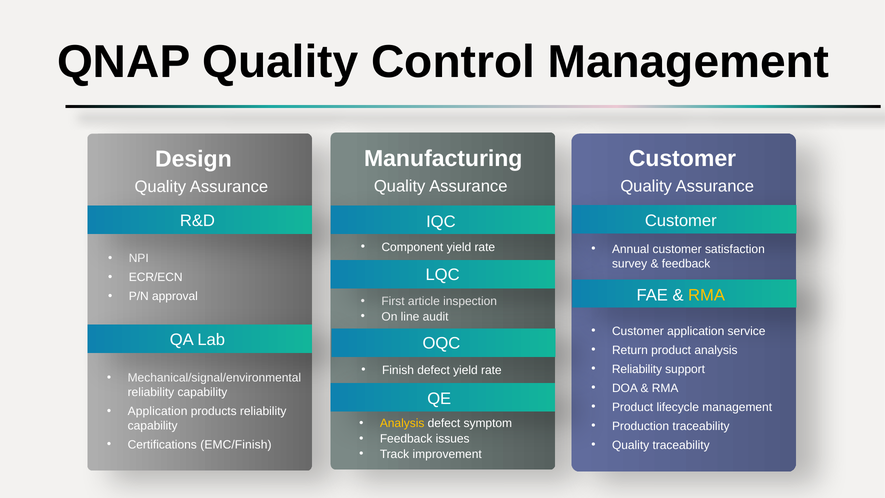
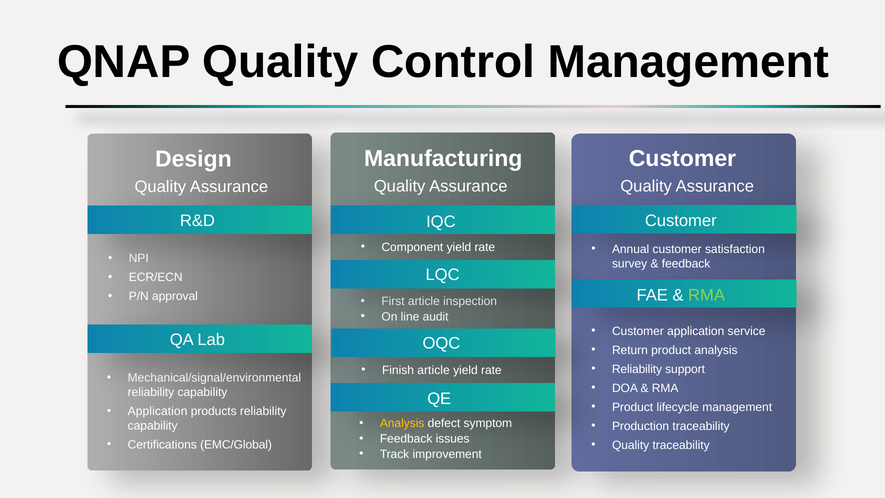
RMA colour: yellow -> light green (707, 295)
Finish defect: defect -> article (434, 370)
EMC/Finish: EMC/Finish -> EMC/Global (236, 445)
